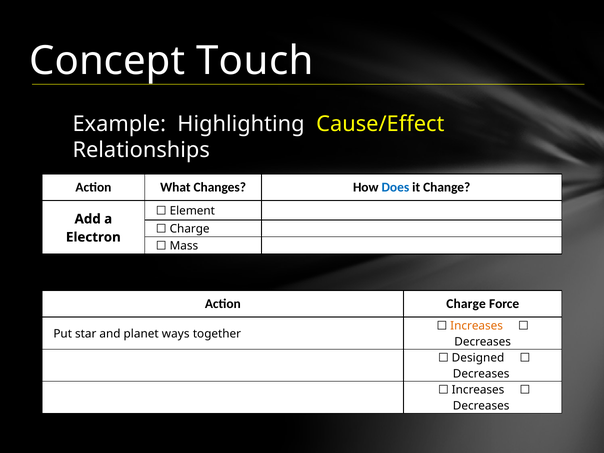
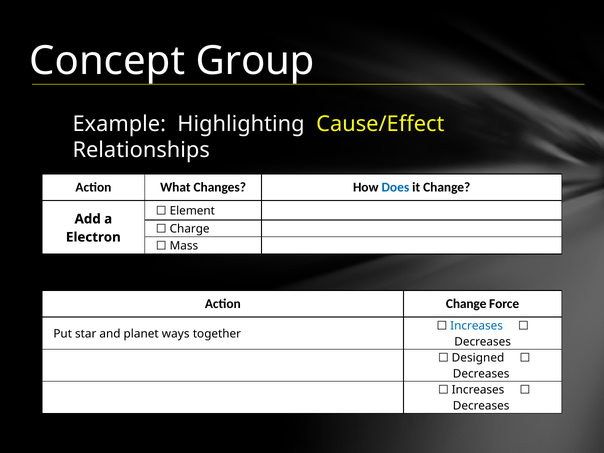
Touch: Touch -> Group (255, 61)
Action Charge: Charge -> Change (466, 304)
Increases colour: orange -> blue (477, 326)
